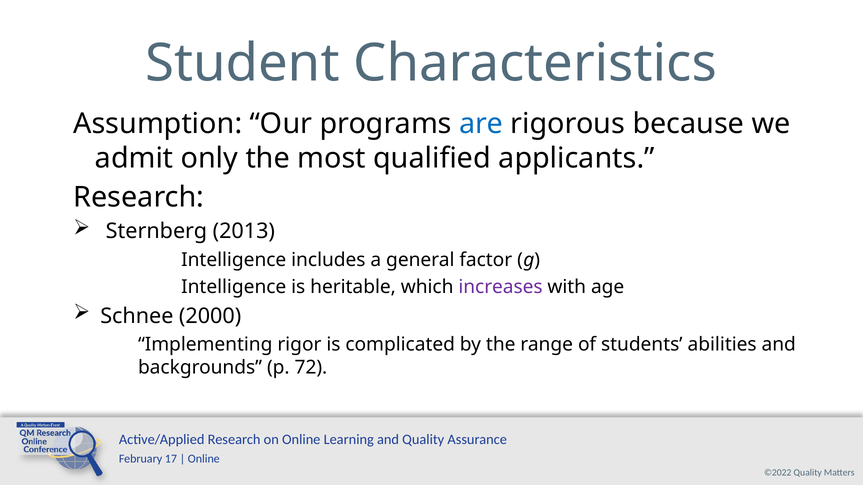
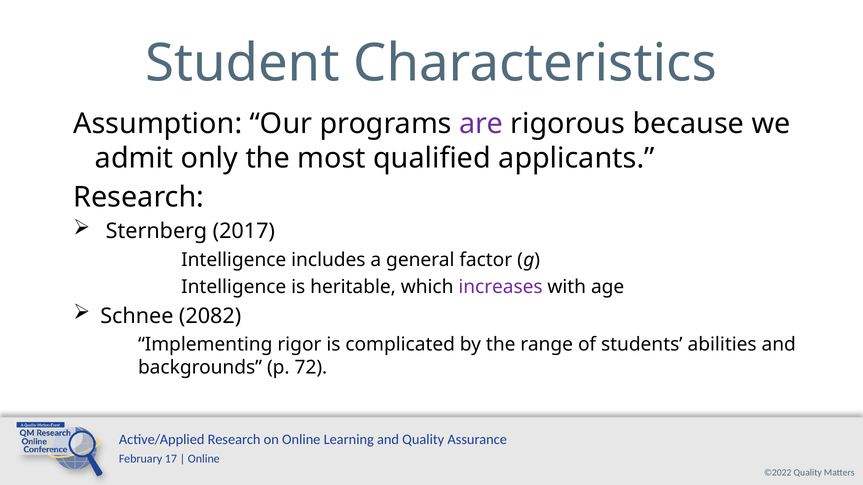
are colour: blue -> purple (481, 124)
2013: 2013 -> 2017 (244, 231)
2000: 2000 -> 2082 (210, 316)
